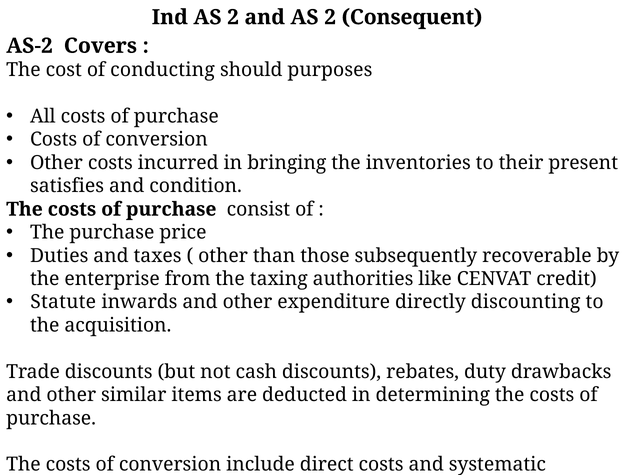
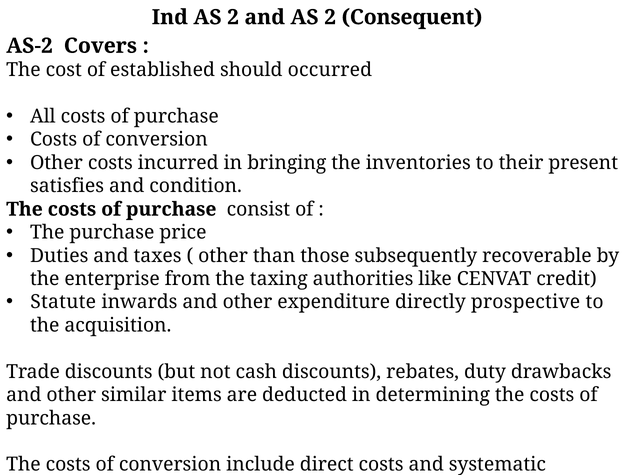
conducting: conducting -> established (163, 70)
purposes: purposes -> occurred (330, 70)
discounting: discounting -> prospective (526, 302)
